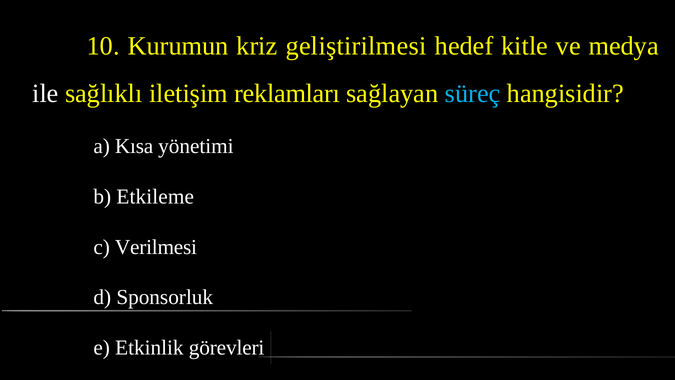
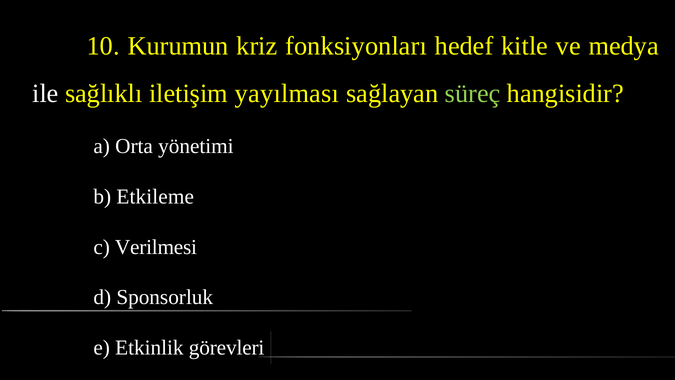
geliştirilmesi: geliştirilmesi -> fonksiyonları (356, 46)
reklamları: reklamları -> yayılması (287, 93)
süreç colour: light blue -> light green (473, 93)
Kısa: Kısa -> Orta (134, 146)
